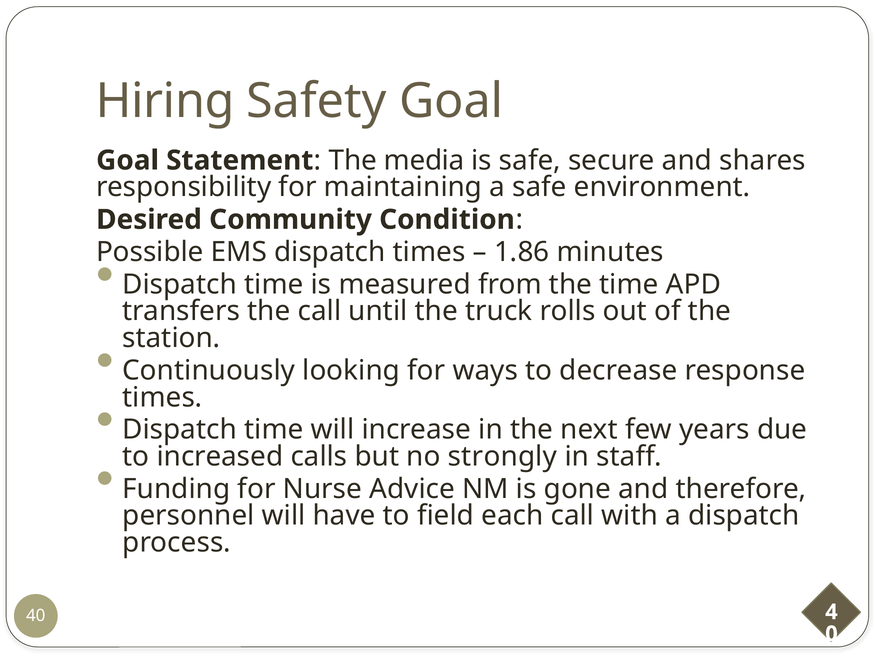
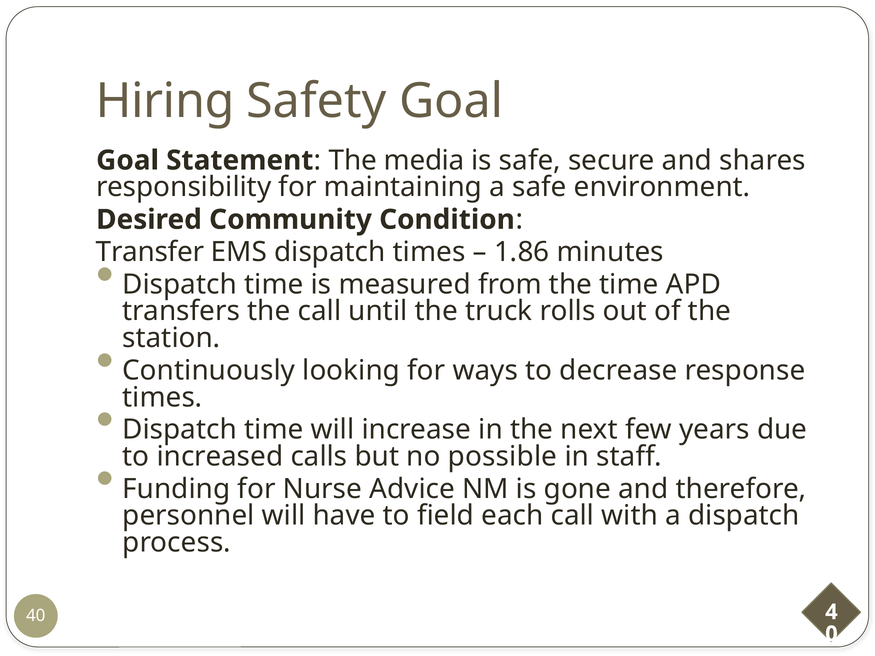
Possible: Possible -> Transfer (150, 252)
strongly: strongly -> possible (503, 457)
